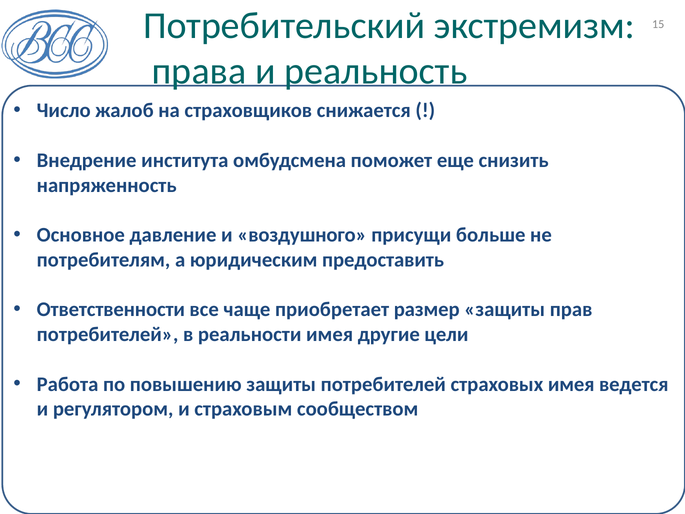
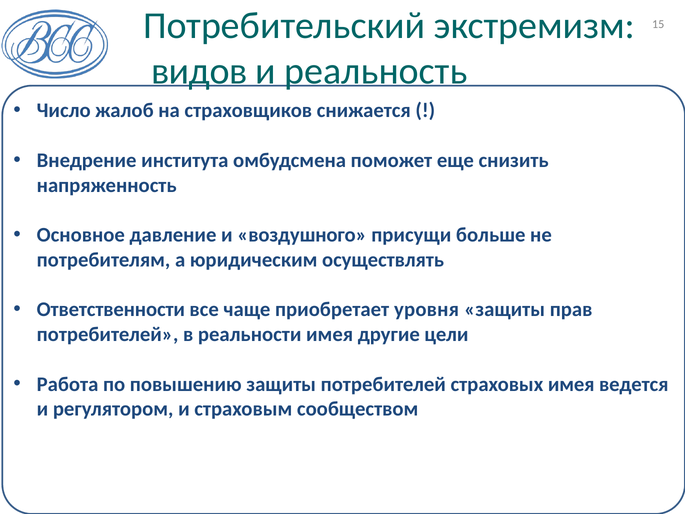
права: права -> видов (199, 71)
предоставить: предоставить -> осуществлять (383, 260)
размер: размер -> уровня (427, 309)
